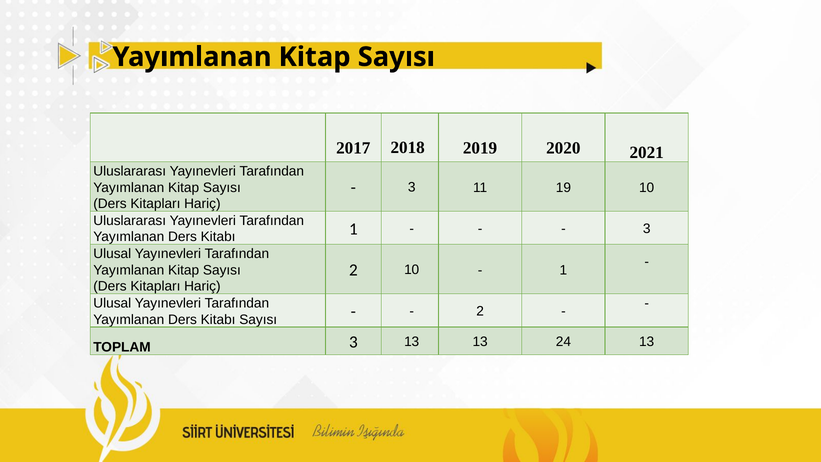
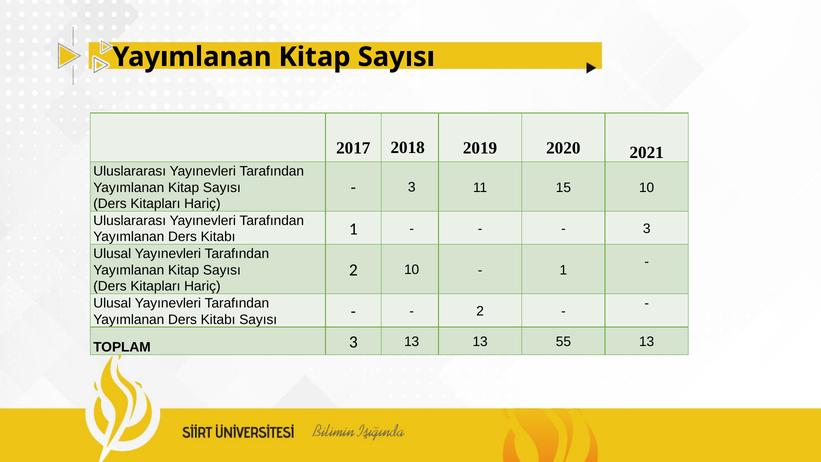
19: 19 -> 15 (563, 187)
24: 24 -> 55 (563, 342)
